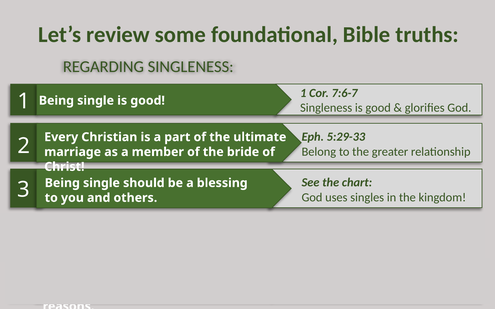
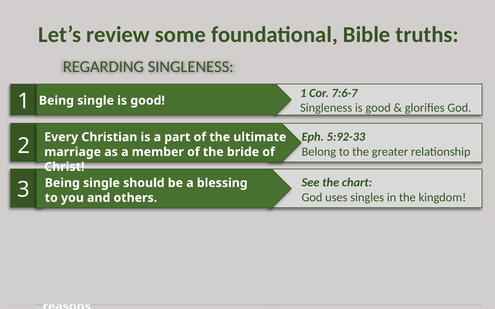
5:29-33: 5:29-33 -> 5:92-33 (346, 137)
